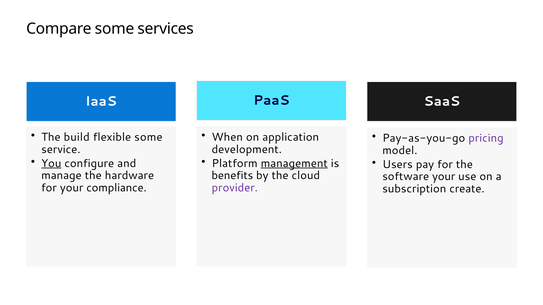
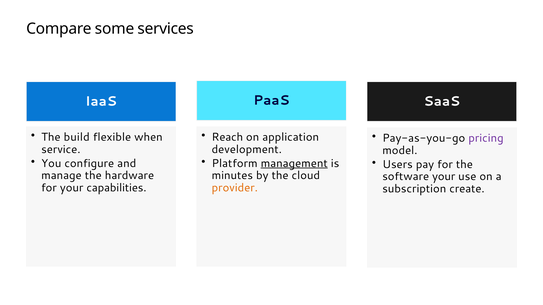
flexible some: some -> when (148, 137)
When: When -> Reach (227, 137)
You underline: present -> none (51, 164)
benefits: benefits -> minutes (232, 176)
compliance: compliance -> capabilities (116, 188)
provider colour: purple -> orange (235, 188)
